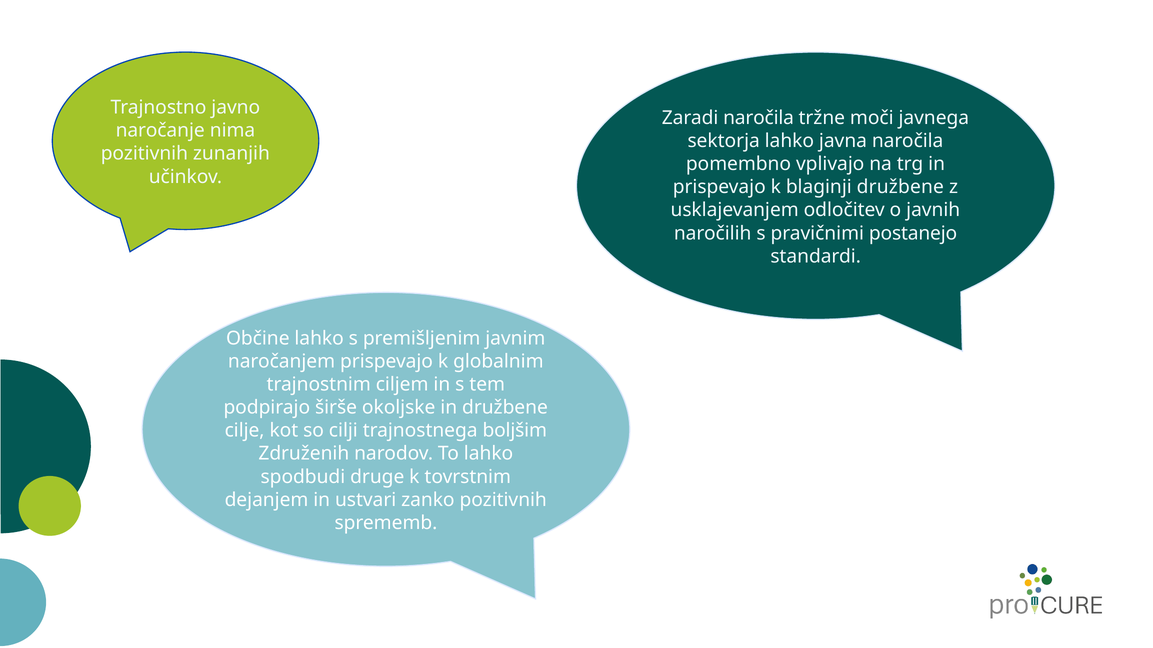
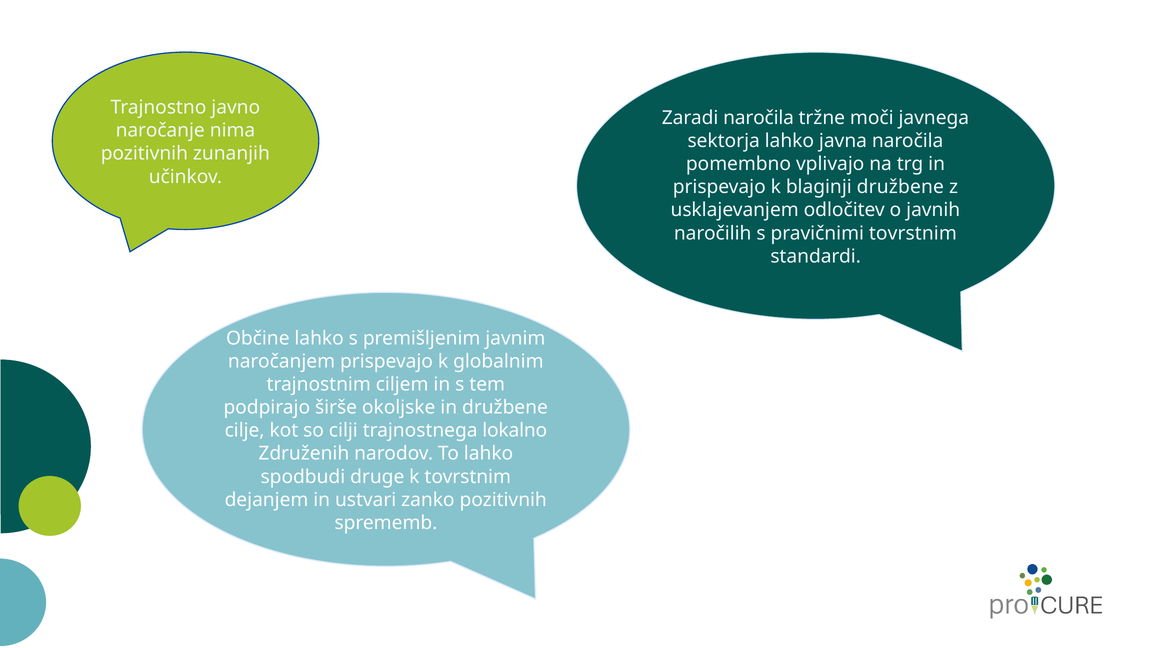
pravičnimi postanejo: postanejo -> tovrstnim (913, 233)
boljšim: boljšim -> lokalno (515, 431)
